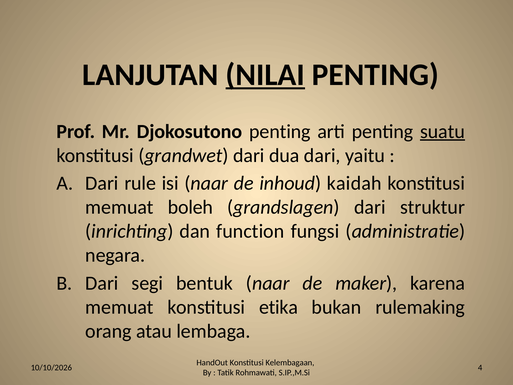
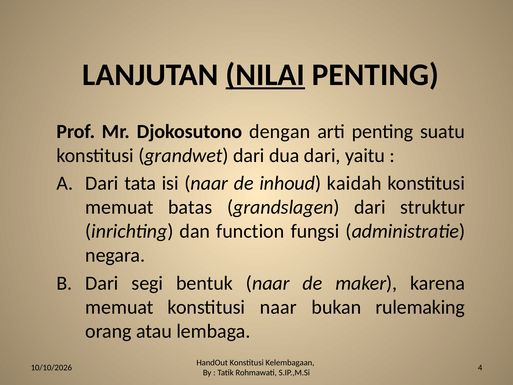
Djokosutono penting: penting -> dengan (280, 131)
suatu underline: present -> none (443, 131)
rule: rule -> tata (140, 183)
boleh: boleh -> batas (190, 207)
konstitusi etika: etika -> naar (278, 307)
